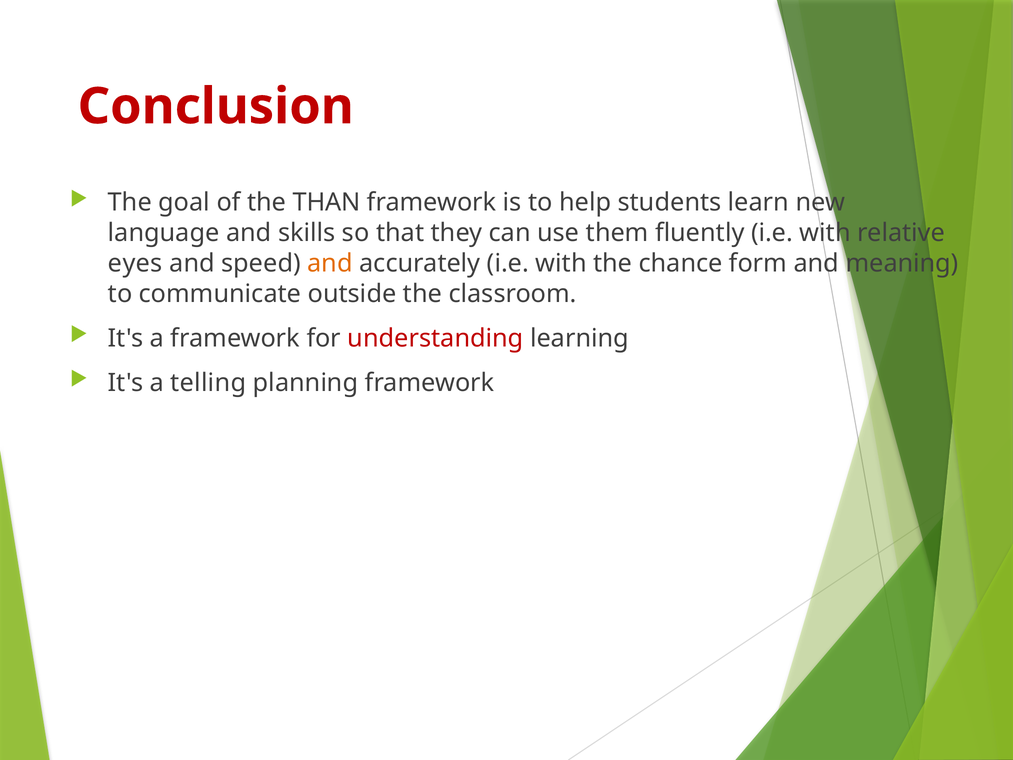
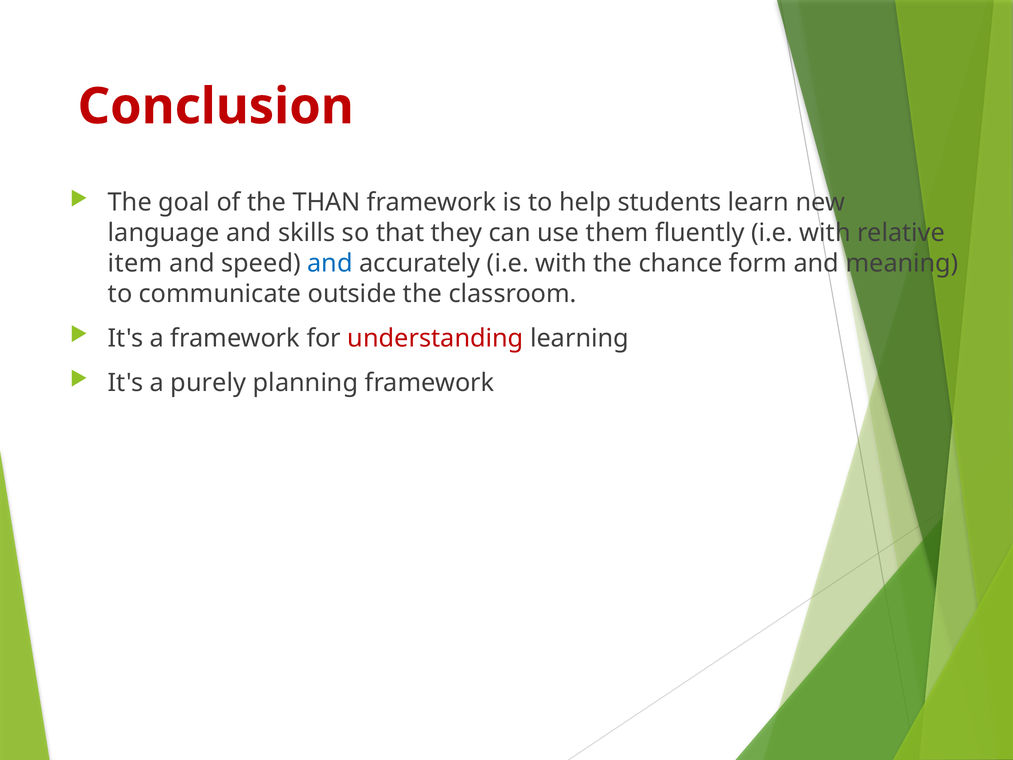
eyes: eyes -> item (135, 263)
and colour: orange -> blue (330, 263)
telling: telling -> purely (208, 383)
